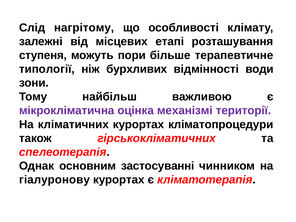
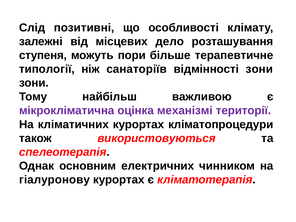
нагрітому: нагрітому -> позитивні (84, 28)
етапі: етапі -> дело (170, 41)
бурхливих: бурхливих -> санаторіїв (137, 69)
відмінності води: води -> зони (259, 69)
гірськокліматичних: гірськокліматичних -> використовуються (157, 138)
застосуванні: застосуванні -> електричних (158, 166)
